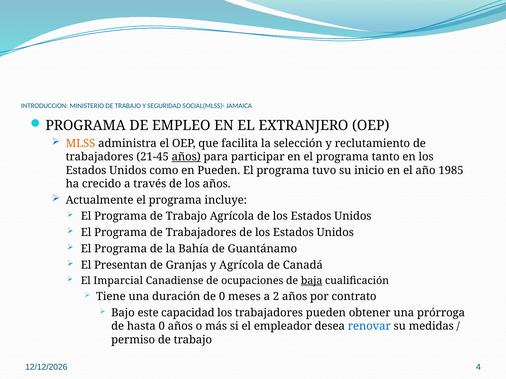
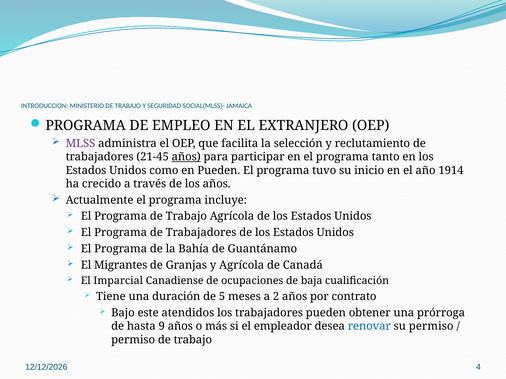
MLSS colour: orange -> purple (81, 144)
1985: 1985 -> 1914 (451, 171)
Presentan: Presentan -> Migrantes (121, 265)
baja underline: present -> none (312, 281)
de 0: 0 -> 5 (222, 297)
capacidad: capacidad -> atendidos (188, 313)
hasta 0: 0 -> 9 (162, 327)
su medidas: medidas -> permiso (431, 327)
